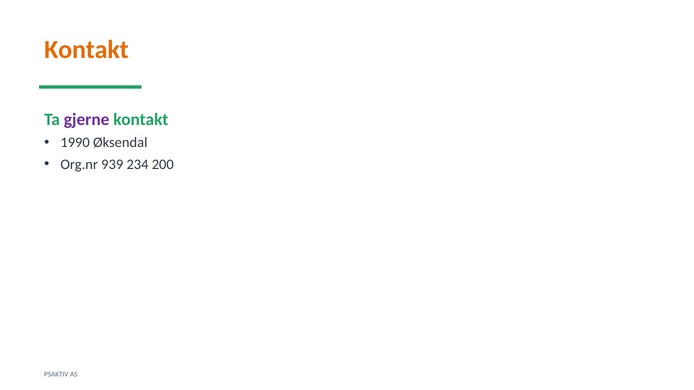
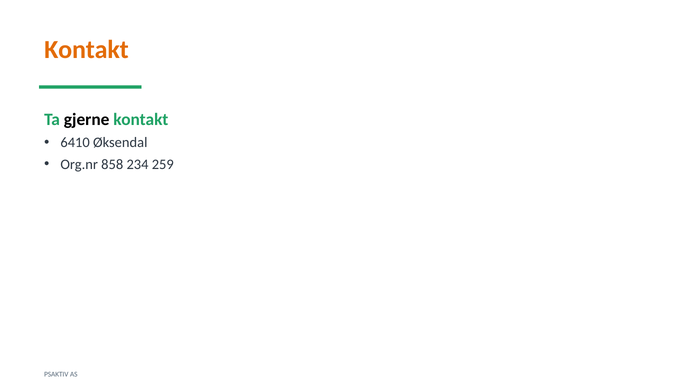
gjerne colour: purple -> black (87, 119)
1990: 1990 -> 6410 (75, 143)
939: 939 -> 858 (112, 164)
200: 200 -> 259 (163, 164)
